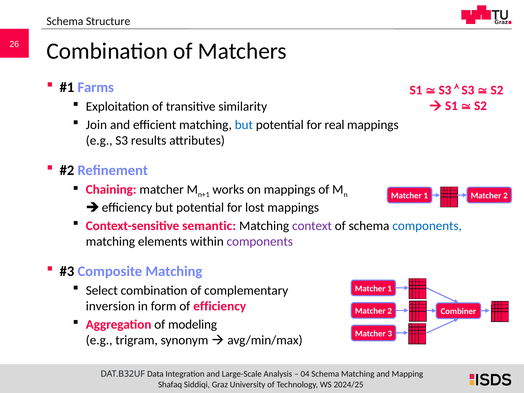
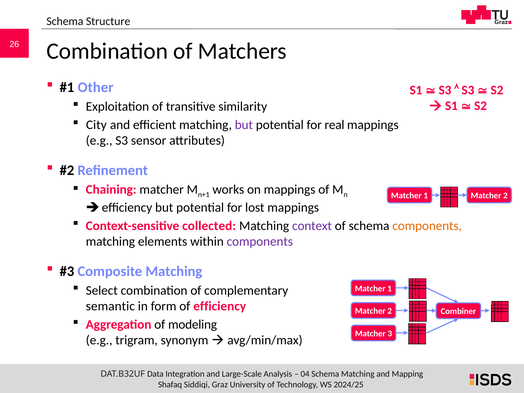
Farms: Farms -> Other (96, 87)
Join: Join -> City (96, 125)
but colour: blue -> purple (244, 125)
results: results -> sensor (149, 141)
semantic: semantic -> collected (209, 226)
components colour: blue -> orange (427, 226)
inversion: inversion -> semantic (110, 306)
